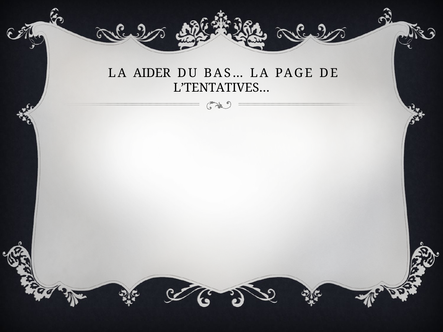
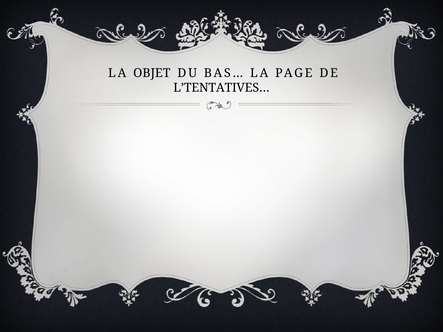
AIDER: AIDER -> OBJET (152, 73)
